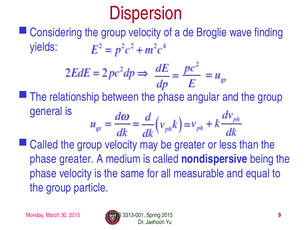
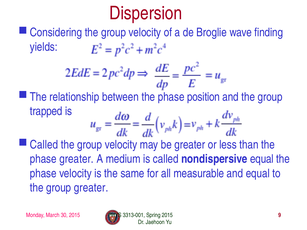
angular: angular -> position (203, 97)
general: general -> trapped (46, 111)
nondispersive being: being -> equal (262, 159)
group particle: particle -> greater (91, 188)
